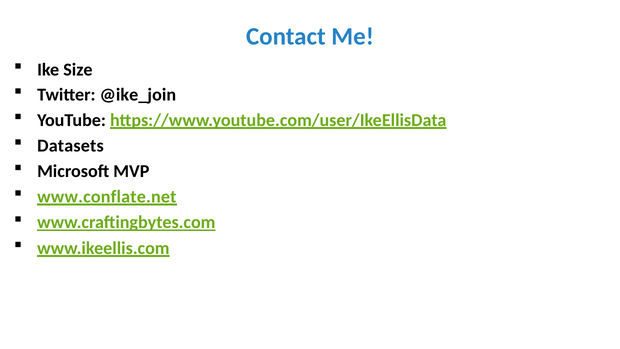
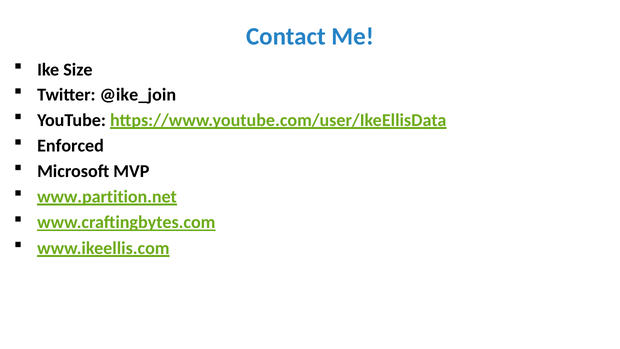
Datasets: Datasets -> Enforced (71, 146)
www.conflate.net: www.conflate.net -> www.partition.net (107, 197)
